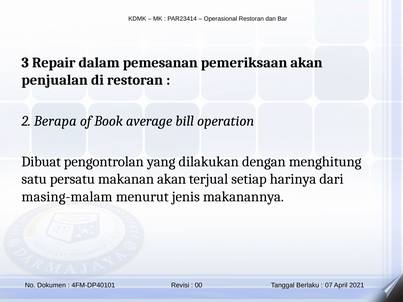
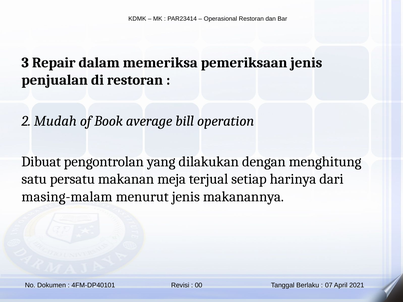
pemesanan: pemesanan -> memeriksa (160, 63)
pemeriksaan akan: akan -> jenis (306, 63)
Berapa: Berapa -> Mudah (55, 121)
makanan akan: akan -> meja (172, 179)
